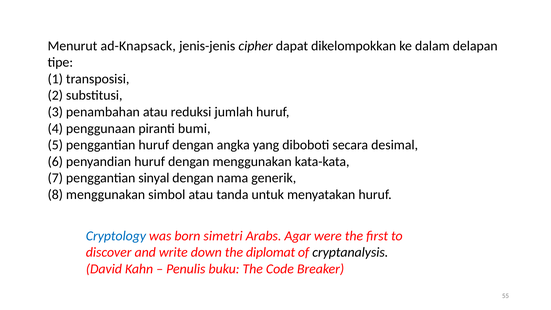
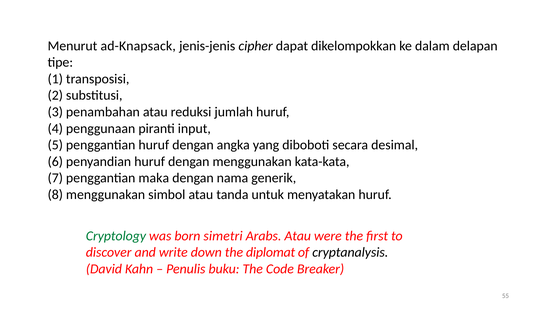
bumi: bumi -> input (194, 128)
sinyal: sinyal -> maka (154, 178)
Cryptology colour: blue -> green (116, 236)
Arabs Agar: Agar -> Atau (298, 236)
